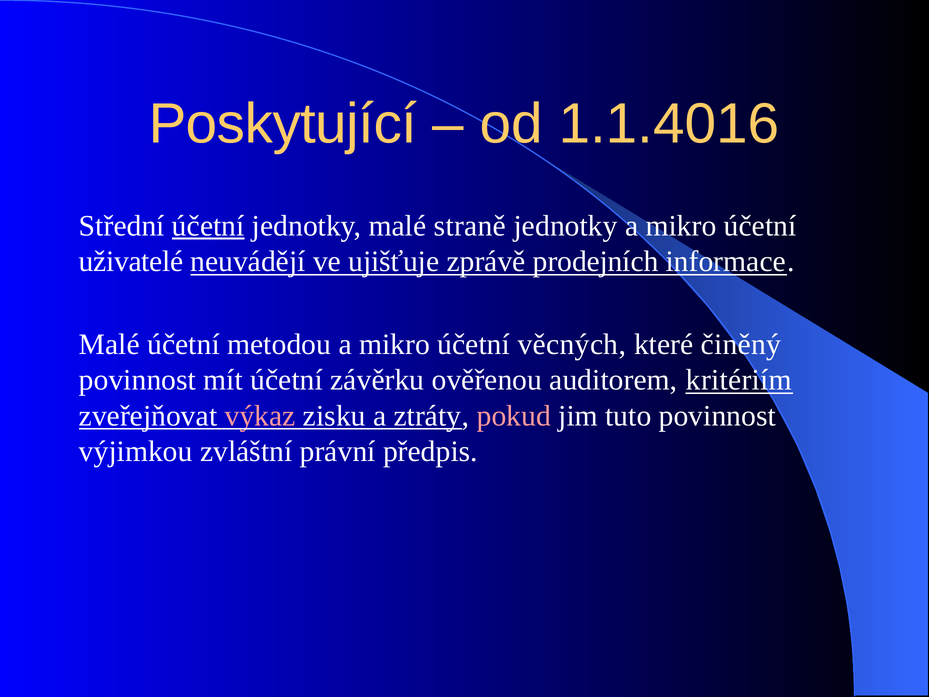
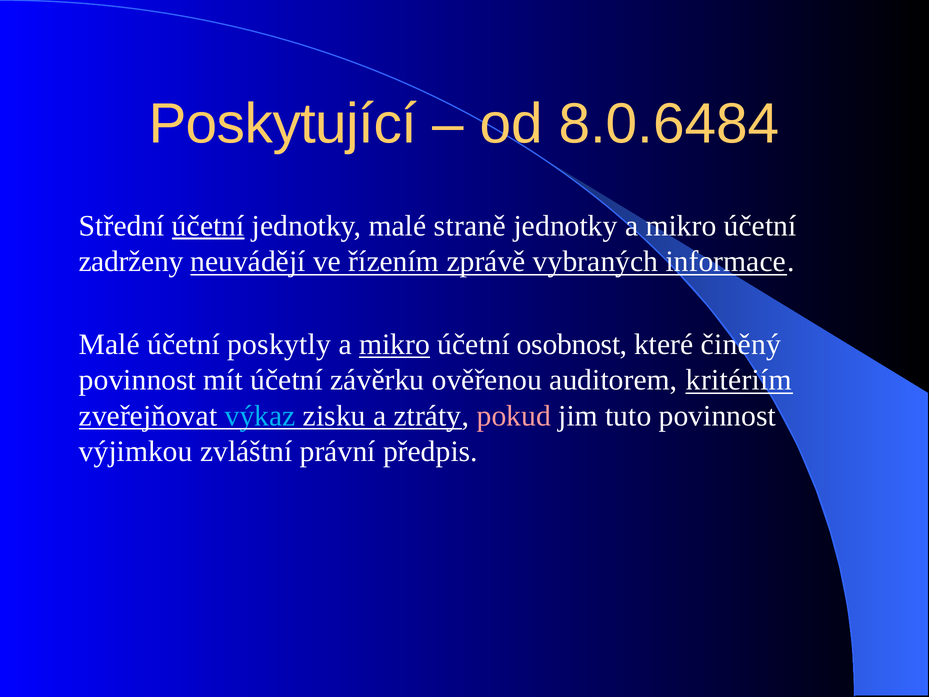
1.1.4016: 1.1.4016 -> 8.0.6484 (669, 124)
uživatelé: uživatelé -> zadrženy (131, 261)
ujišťuje: ujišťuje -> řízením (394, 261)
prodejních: prodejních -> vybraných (596, 261)
metodou: metodou -> poskytly (279, 344)
mikro underline: none -> present (395, 344)
věcných: věcných -> osobnost (572, 344)
výkaz colour: pink -> light blue (260, 416)
